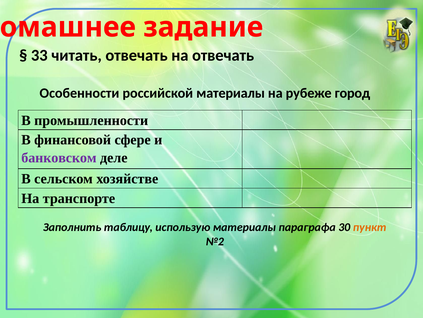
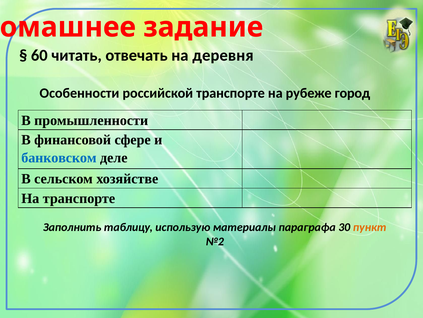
33: 33 -> 60 (39, 55)
на отвечать: отвечать -> деревня (223, 55)
российской материалы: материалы -> транспорте (231, 93)
банковском colour: purple -> blue (59, 158)
